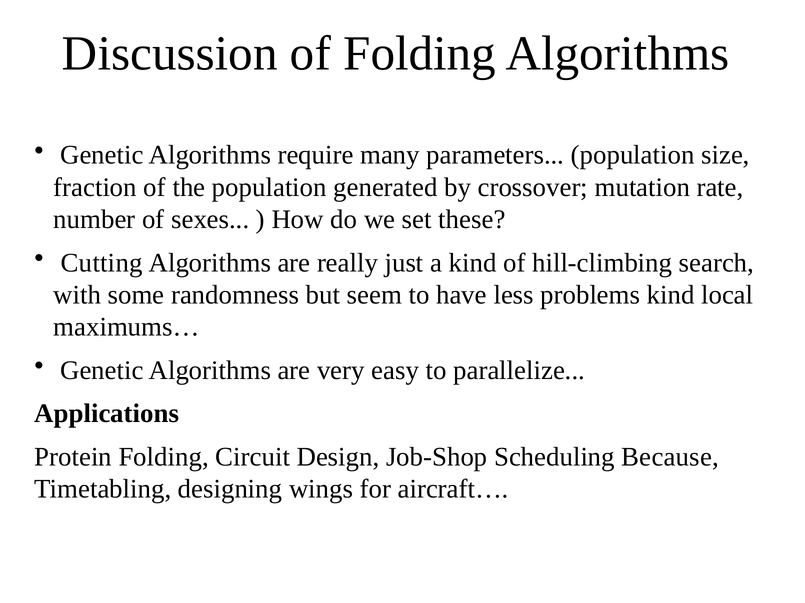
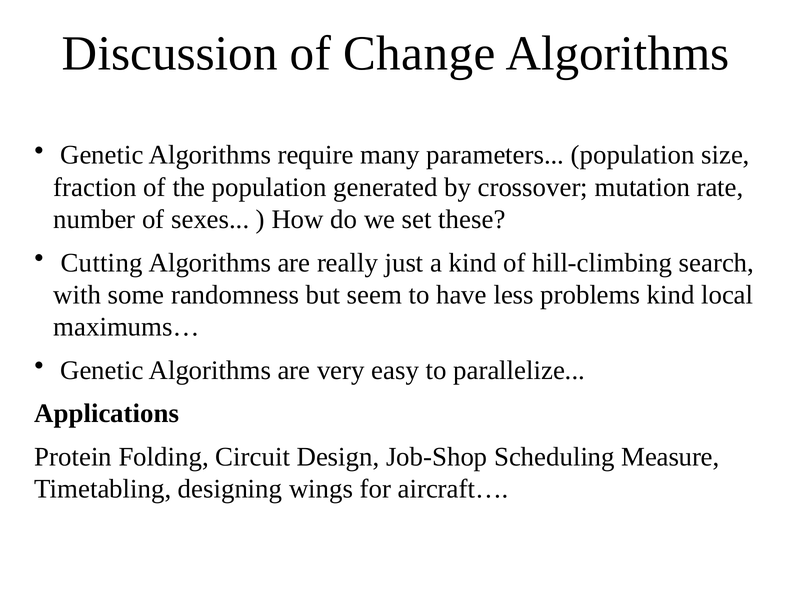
of Folding: Folding -> Change (419, 54)
Because: Because -> Measure (670, 457)
